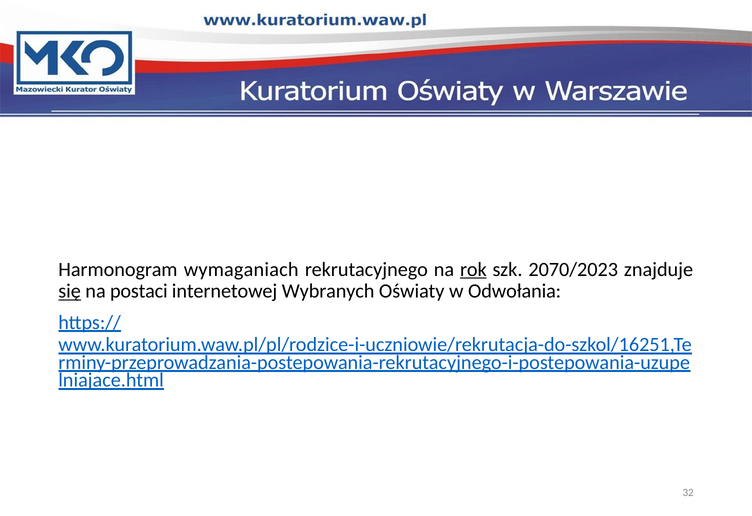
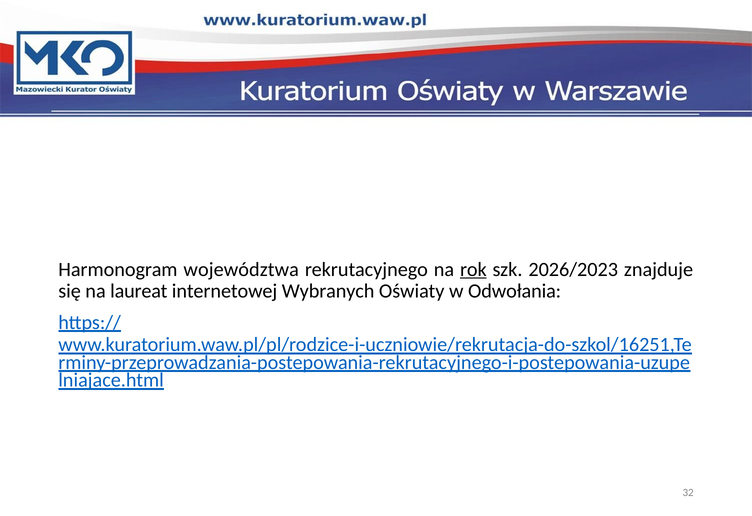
wymaganiach: wymaganiach -> województwa (241, 269)
2070/2023: 2070/2023 -> 2026/2023 (573, 269)
się underline: present -> none (70, 291)
postaci: postaci -> laureat (139, 291)
